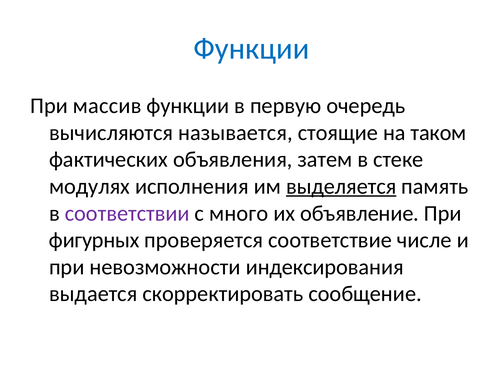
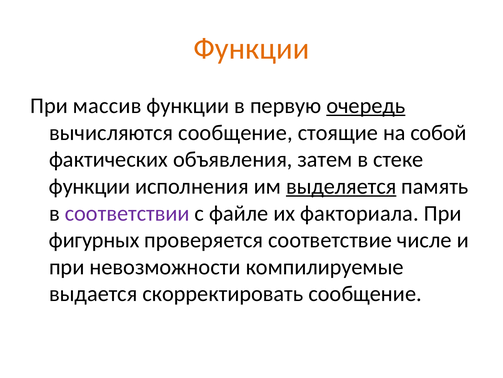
Функции colour: blue -> orange (251, 49)
очередь underline: none -> present (366, 106)
вычисляются называется: называется -> сообщение (235, 132)
таком: таком -> собой (438, 132)
модулях: модулях -> функции (90, 186)
много: много -> файле (239, 213)
объявление: объявление -> факториала (359, 213)
индексирования: индексирования -> компилируемые (325, 267)
